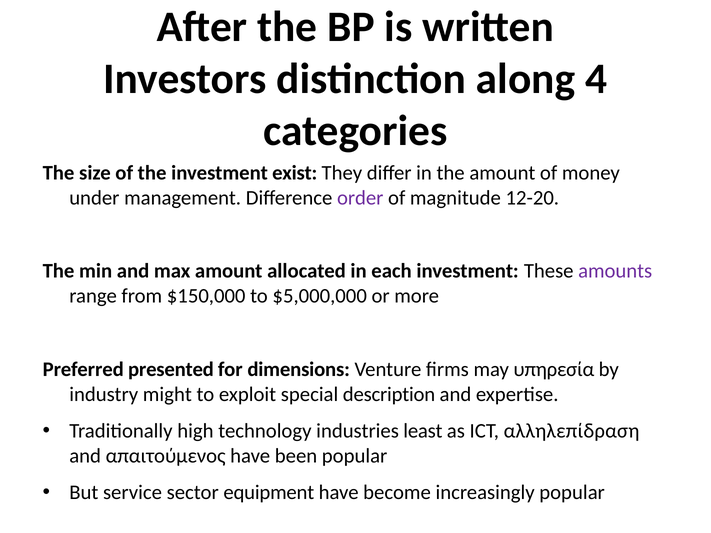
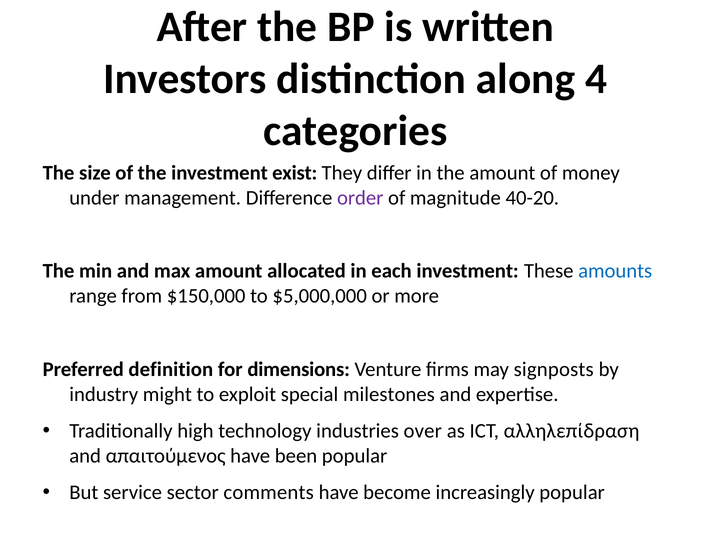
12-20: 12-20 -> 40-20 (532, 198)
amounts colour: purple -> blue (615, 271)
presented: presented -> definition (171, 370)
υπηρεσία: υπηρεσία -> signposts (554, 370)
description: description -> milestones (389, 394)
least: least -> over (423, 431)
equipment: equipment -> comments (269, 493)
